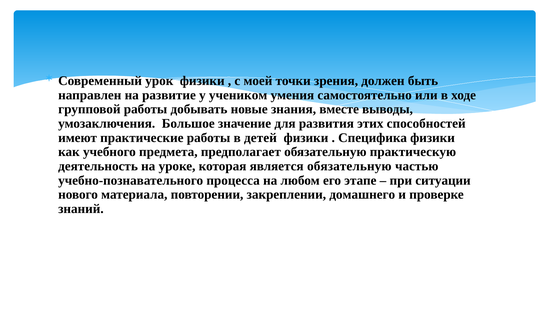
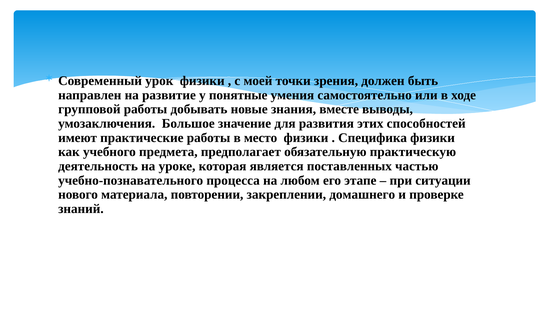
учеником: учеником -> понятные (238, 95)
детей: детей -> место (261, 138)
является обязательную: обязательную -> поставленных (349, 166)
